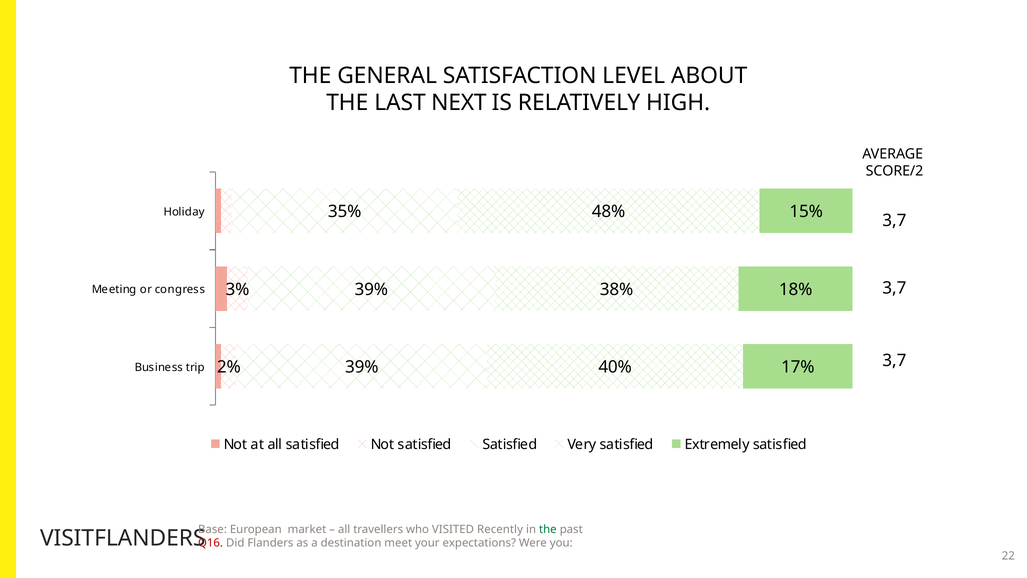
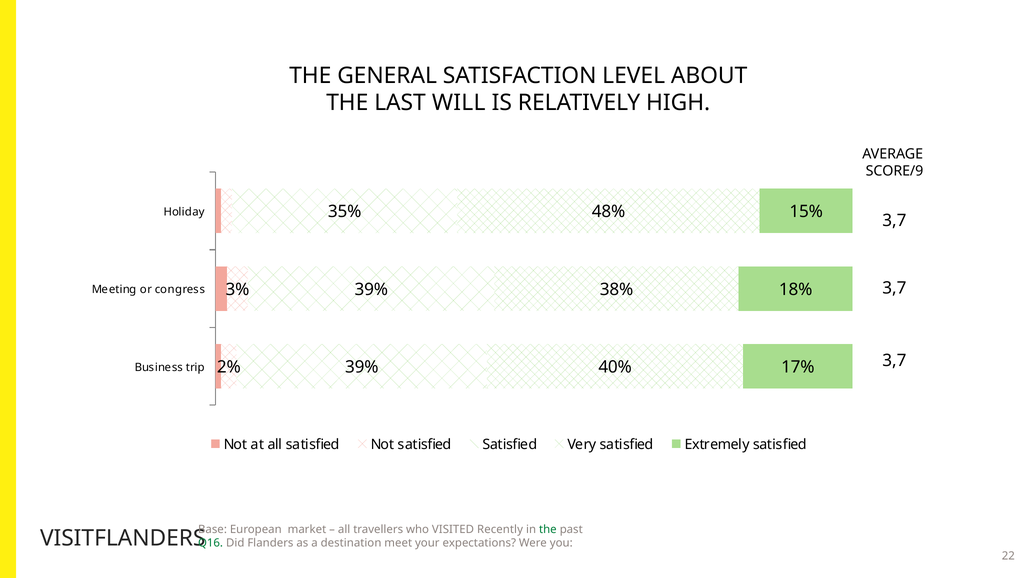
NEXT: NEXT -> WILL (459, 103)
SCORE/2: SCORE/2 -> SCORE/9 (895, 171)
Q16 colour: red -> green (211, 543)
